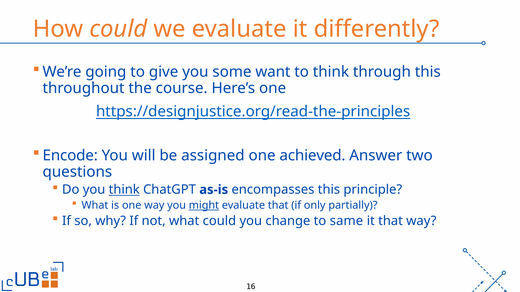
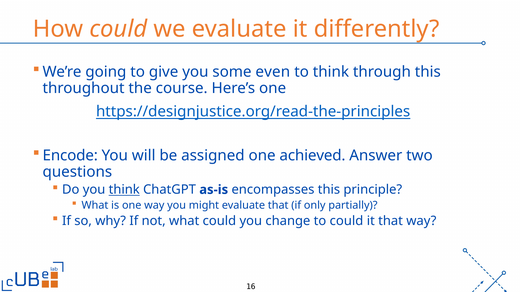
want: want -> even (273, 72)
might underline: present -> none (204, 206)
to same: same -> could (346, 221)
